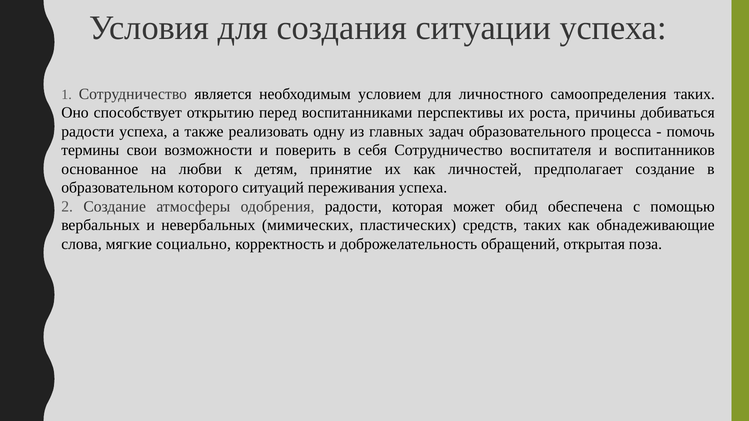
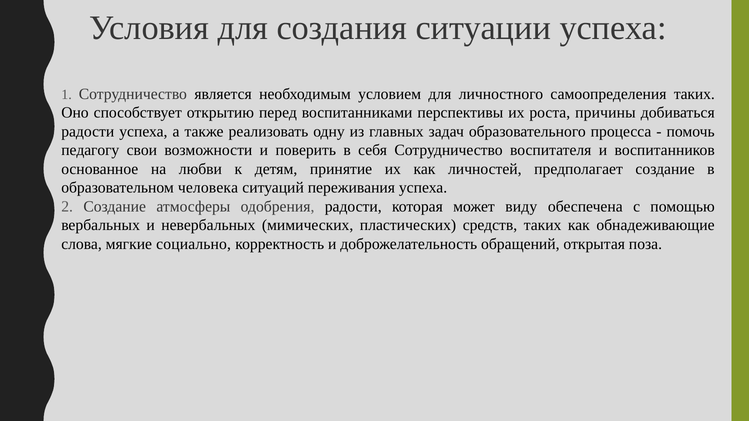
термины: термины -> педагогу (90, 150)
которого: которого -> человека (208, 188)
обид: обид -> виду (521, 207)
